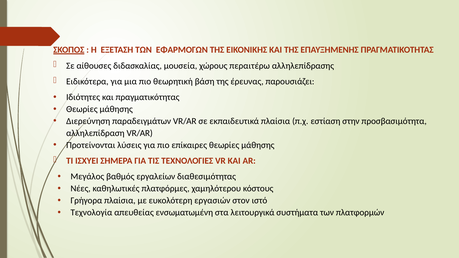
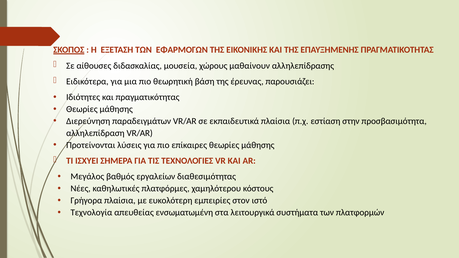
περαιτέρω: περαιτέρω -> μαθαίνουν (250, 66)
εργασιών: εργασιών -> εμπειρίες (212, 201)
